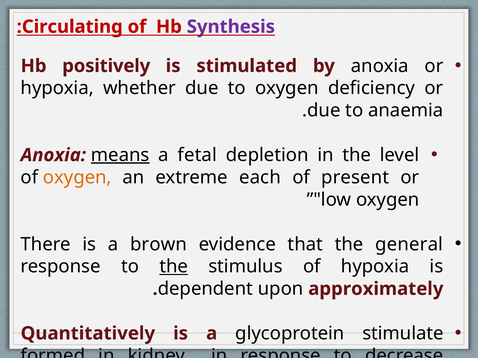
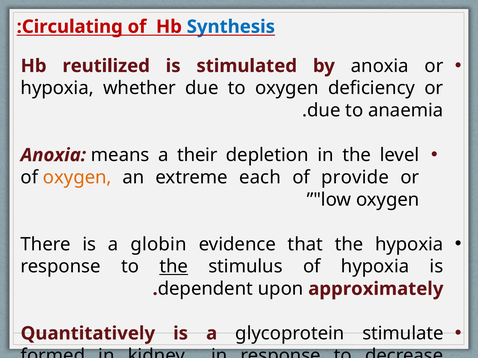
Synthesis colour: purple -> blue (231, 27)
positively: positively -> reutilized (106, 66)
means underline: present -> none (120, 155)
fetal: fetal -> their (197, 155)
present: present -> provide (355, 178)
brown: brown -> globin (159, 245)
the general: general -> hypoxia (409, 245)
